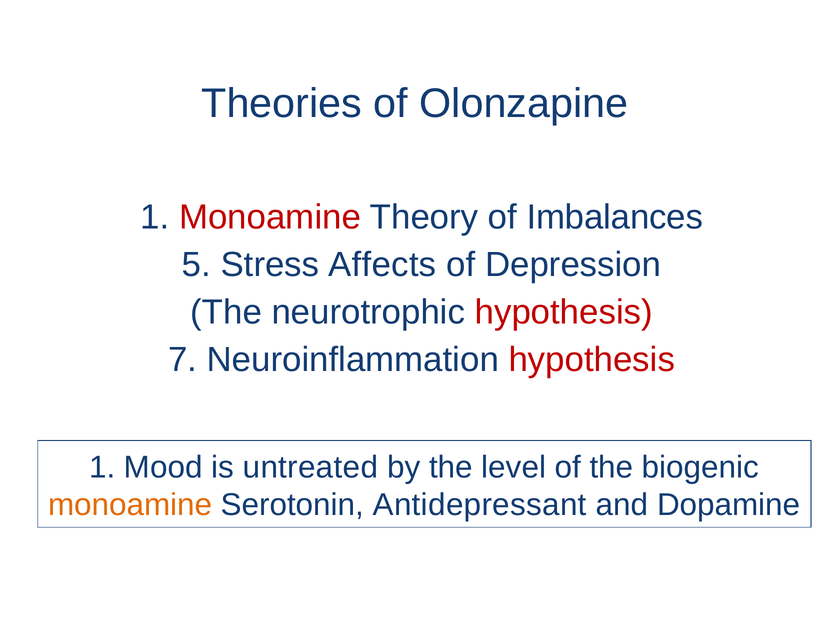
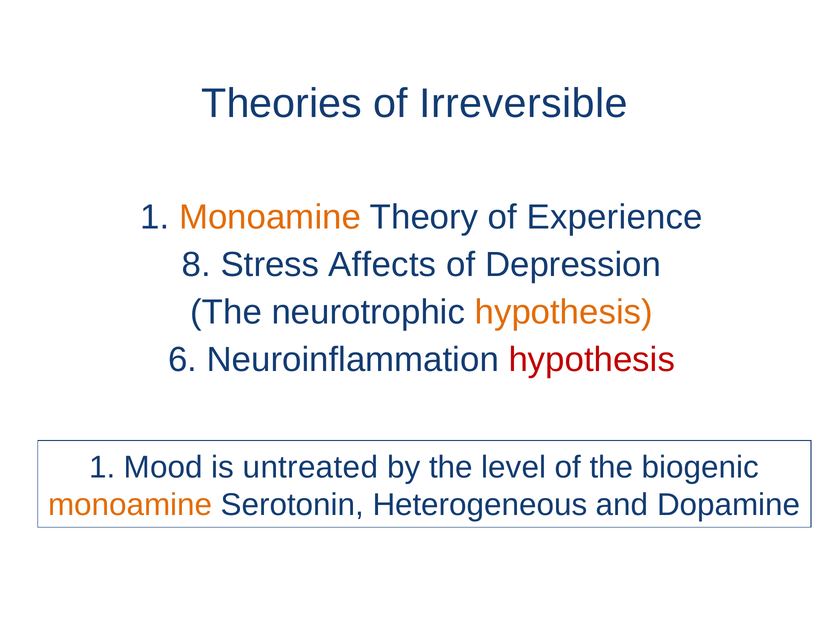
Olonzapine: Olonzapine -> Irreversible (524, 104)
Monoamine colour: red -> orange (270, 217)
Imbalances: Imbalances -> Experience (615, 217)
5: 5 -> 8 (196, 265)
hypothesis colour: red -> orange (564, 312)
7: 7 -> 6 (183, 360)
Antidepressant: Antidepressant -> Heterogeneous (480, 504)
